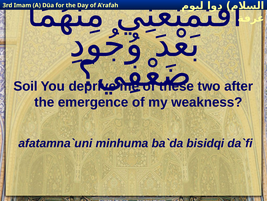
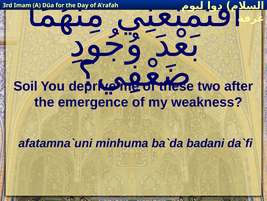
bisidqi: bisidqi -> badani (205, 143)
